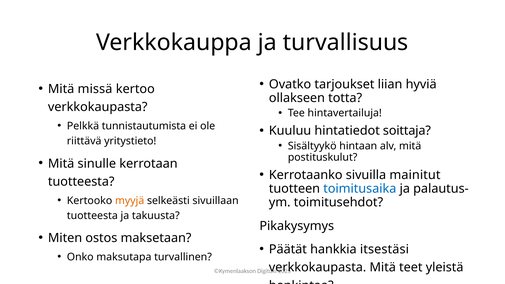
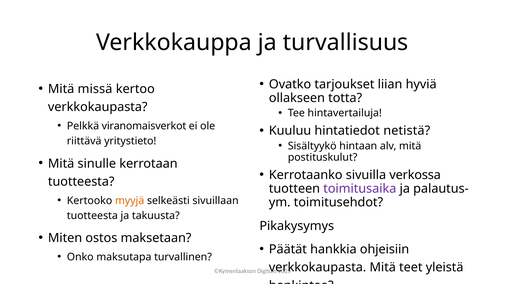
tunnistautumista: tunnistautumista -> viranomaisverkot (144, 126)
soittaja: soittaja -> netistä (407, 131)
mainitut: mainitut -> verkossa (415, 175)
toimitusaika colour: blue -> purple (360, 189)
itsestäsi: itsestäsi -> ohjeisiin (385, 249)
